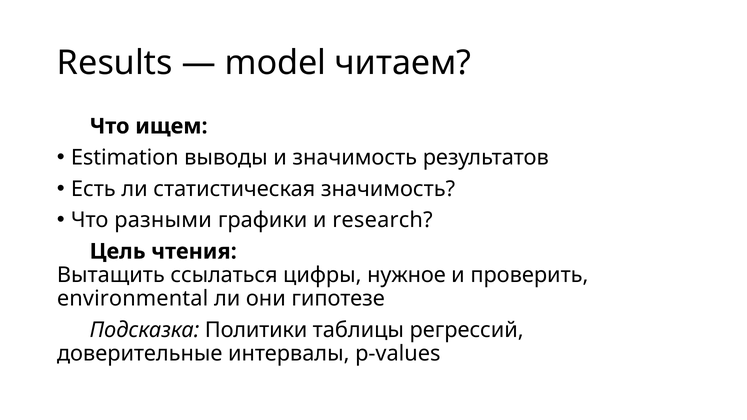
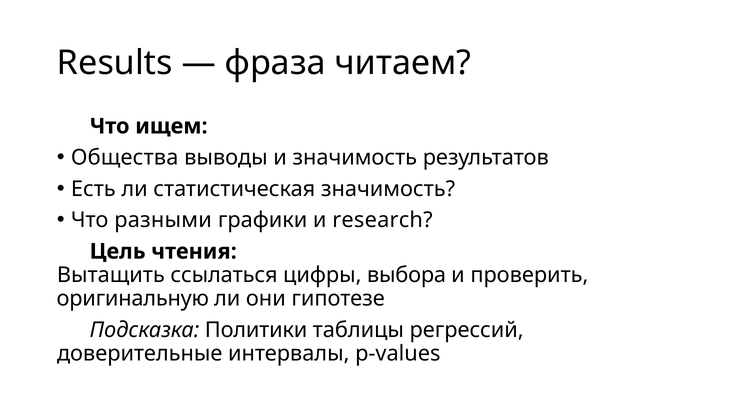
model: model -> фраза (275, 63)
Estimation: Estimation -> Общества (125, 158)
нужное: нужное -> выбора (407, 275)
environmental: environmental -> оригинальную (133, 299)
